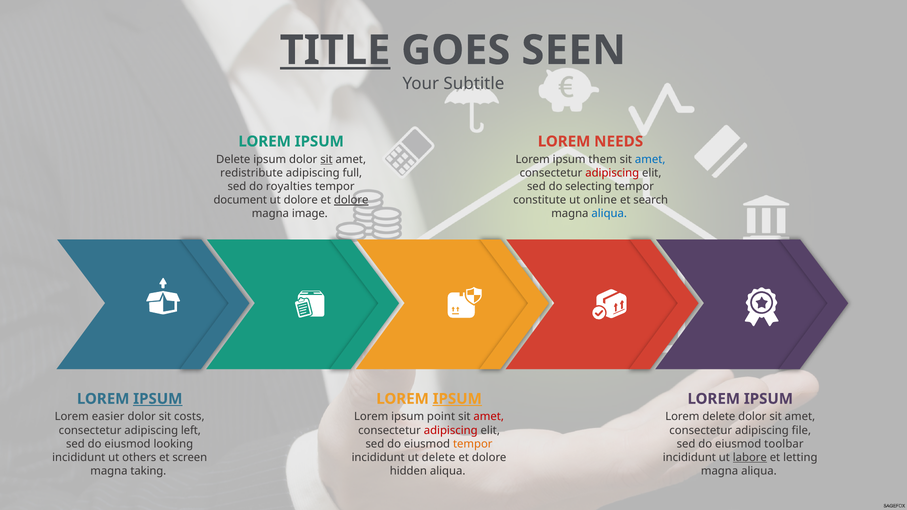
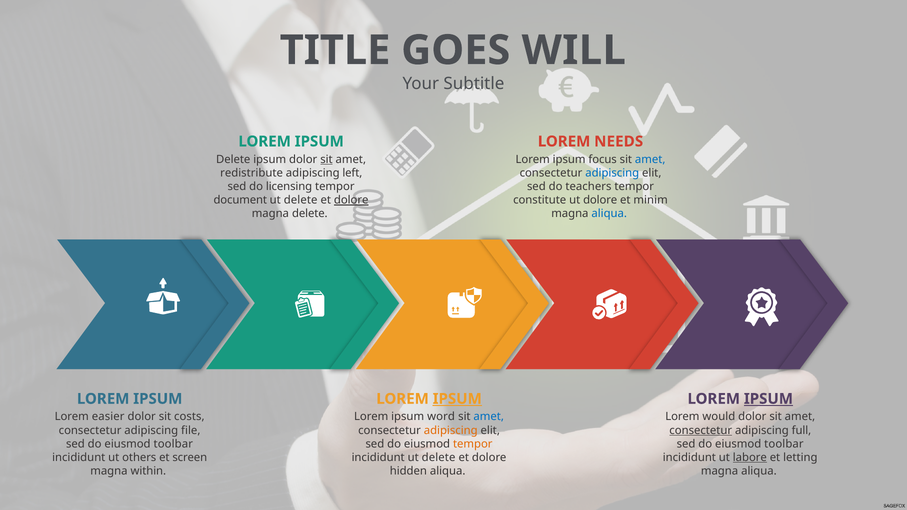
TITLE underline: present -> none (335, 50)
SEEN: SEEN -> WILL (574, 50)
them: them -> focus (603, 159)
full: full -> left (352, 173)
adipiscing colour: red -> blue (612, 173)
royalties: royalties -> licensing (289, 187)
selecting: selecting -> teachers (588, 187)
dolore: dolore -> delete (301, 200)
ut online: online -> dolore (600, 200)
search: search -> minim (651, 200)
magna image: image -> delete (310, 214)
IPSUM underline: present -> none (158, 399)
IPSUM underline: none -> present (768, 399)
point: point -> word (441, 417)
amet colour: red -> blue (489, 417)
Lorem delete: delete -> would (719, 417)
left: left -> file (191, 430)
adipiscing colour: red -> orange (451, 430)
consectetur underline: none -> present (701, 430)
file: file -> full (801, 430)
looking: looking -> toolbar (173, 444)
taking: taking -> within (148, 471)
